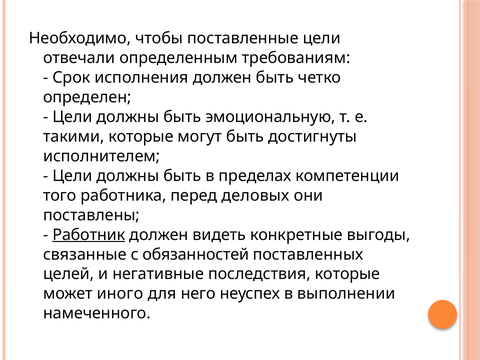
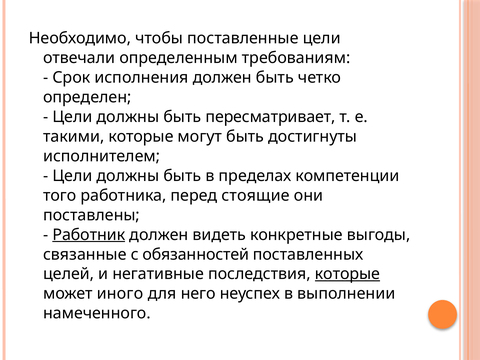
эмоциональную: эмоциональную -> пересматривает (270, 117)
деловых: деловых -> стоящие (256, 195)
которые underline: none -> present (347, 274)
